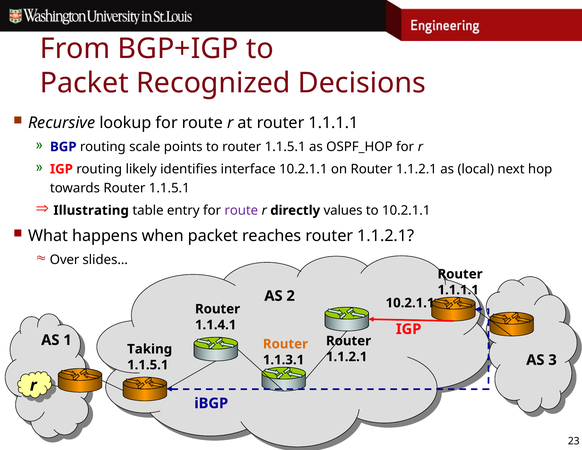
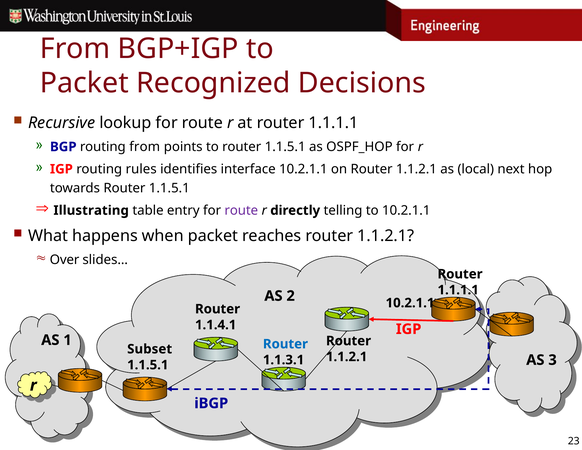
routing scale: scale -> from (145, 147)
likely: likely -> rules (141, 169)
values: values -> telling (343, 210)
Router colour: orange -> blue (285, 344)
Taking: Taking -> Subset (150, 349)
